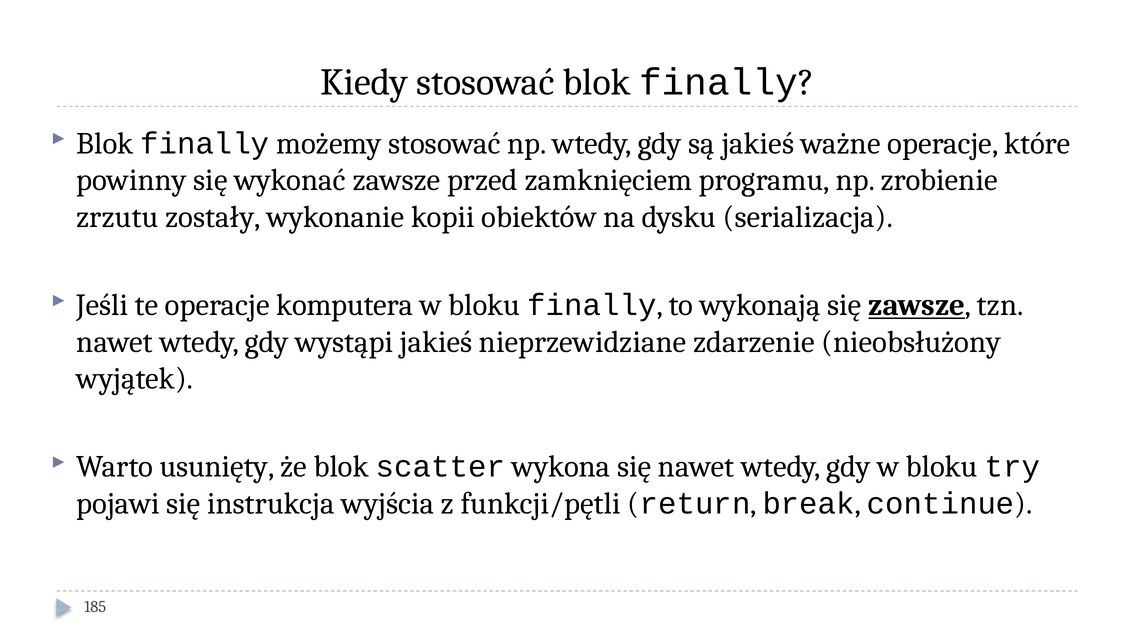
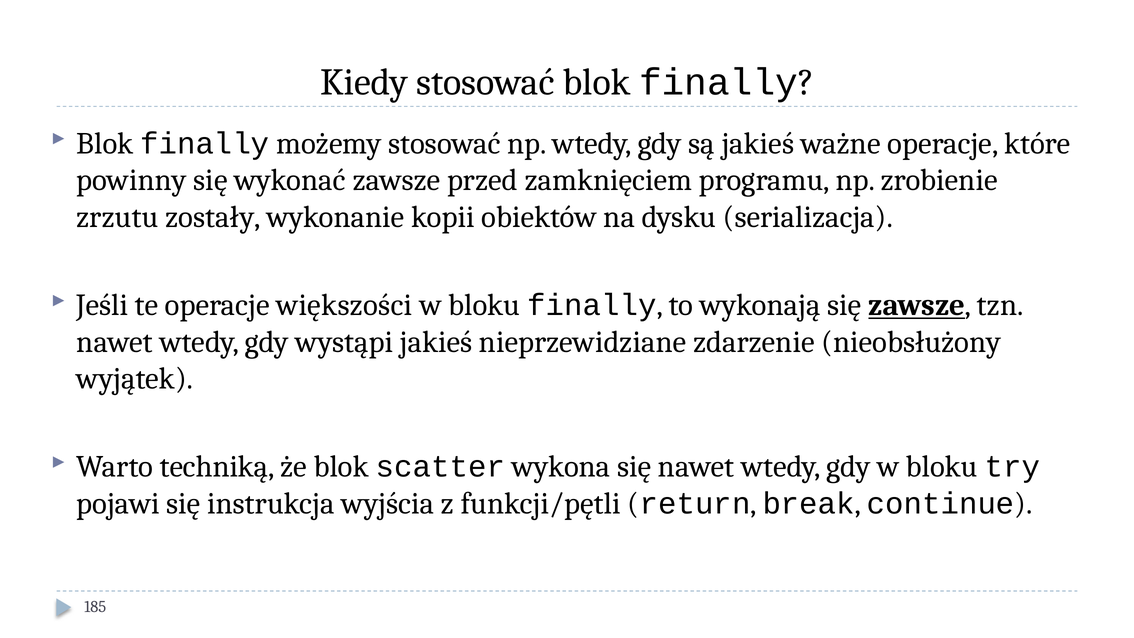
komputera: komputera -> większości (344, 305)
usunięty: usunięty -> techniką (217, 467)
